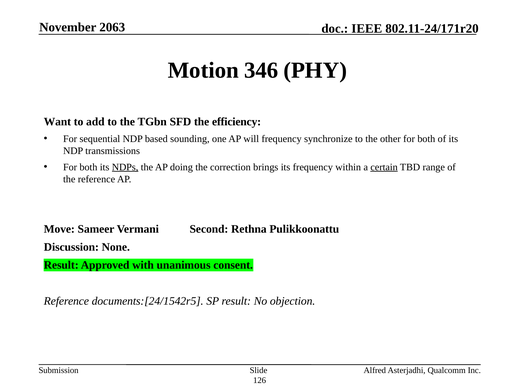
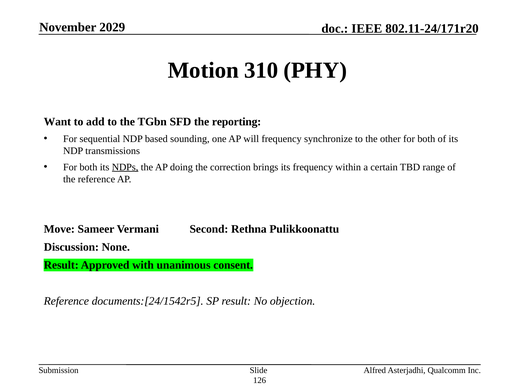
2063: 2063 -> 2029 (112, 27)
346: 346 -> 310 (261, 70)
efficiency: efficiency -> reporting (237, 122)
certain underline: present -> none (384, 167)
